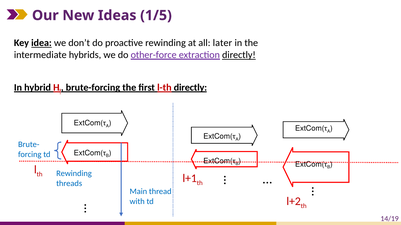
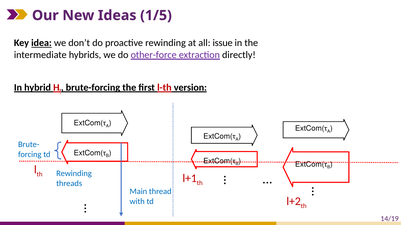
later: later -> issue (223, 43)
directly underline: present -> none (239, 55)
l-th directly: directly -> version (190, 88)
